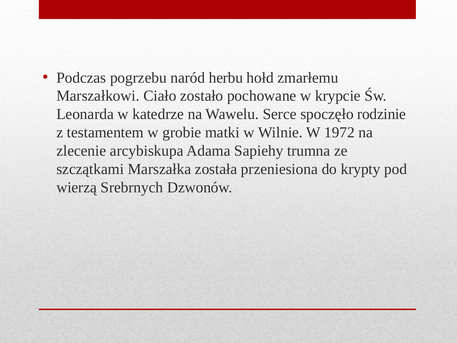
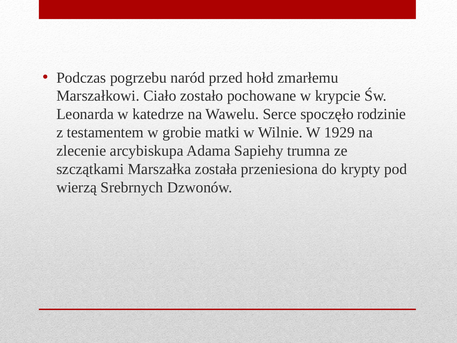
herbu: herbu -> przed (226, 78)
1972: 1972 -> 1929 (339, 132)
